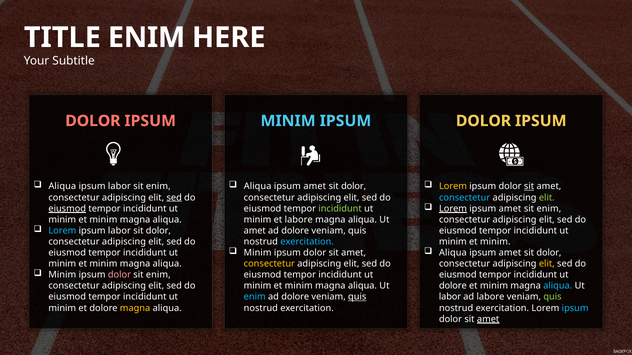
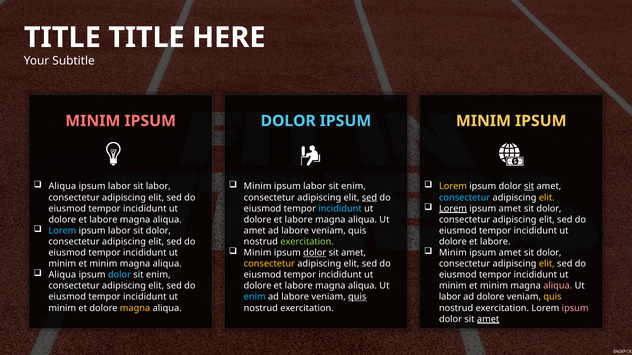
ENIM: ENIM -> TITLE (147, 38)
DOLOR: DOLOR -> MINIM (93, 121)
MINIM: MINIM -> DOLOR (288, 121)
DOLOR: DOLOR -> MINIM (483, 121)
enim: enim -> labor (158, 187)
Aliqua: Aliqua -> Minim (258, 187)
amet: amet -> labor (315, 187)
dolor: dolor -> enim (354, 187)
sed underline: present -> none (174, 198)
sed underline: none -> present (369, 198)
elit colour: light green -> yellow (547, 198)
enim: enim -> dolor (549, 209)
eiusmod underline: present -> none (67, 209)
incididunt colour: light green -> light blue (340, 209)
minim: minim -> dolore (62, 220)
minim: minim -> labore (103, 220)
minim: minim -> dolore (258, 220)
dolore: dolore -> labore (295, 231)
exercitation colour: light blue -> light green (307, 242)
minim: minim -> dolore (453, 242)
minim: minim -> labore (495, 242)
dolor underline: none -> present (315, 253)
Aliqua: Aliqua -> Minim (453, 253)
Minim: Minim -> Aliqua (62, 275)
dolor colour: pink -> light blue (119, 275)
minim: minim -> dolore (258, 286)
minim: minim -> labore (299, 286)
dolore: dolore -> minim (453, 286)
aliqua colour: light blue -> pink (558, 286)
dolore: dolore -> labore (295, 297)
ad labore: labore -> dolore (491, 297)
quis colour: light green -> yellow (553, 297)
ipsum colour: light blue -> pink (575, 308)
